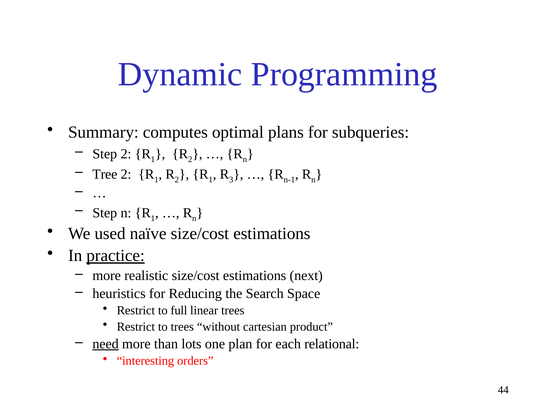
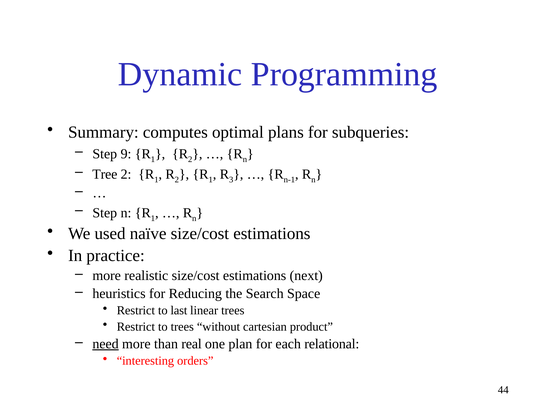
Step 2: 2 -> 9 (126, 154)
practice underline: present -> none (116, 256)
full: full -> last (179, 311)
lots: lots -> real (192, 344)
